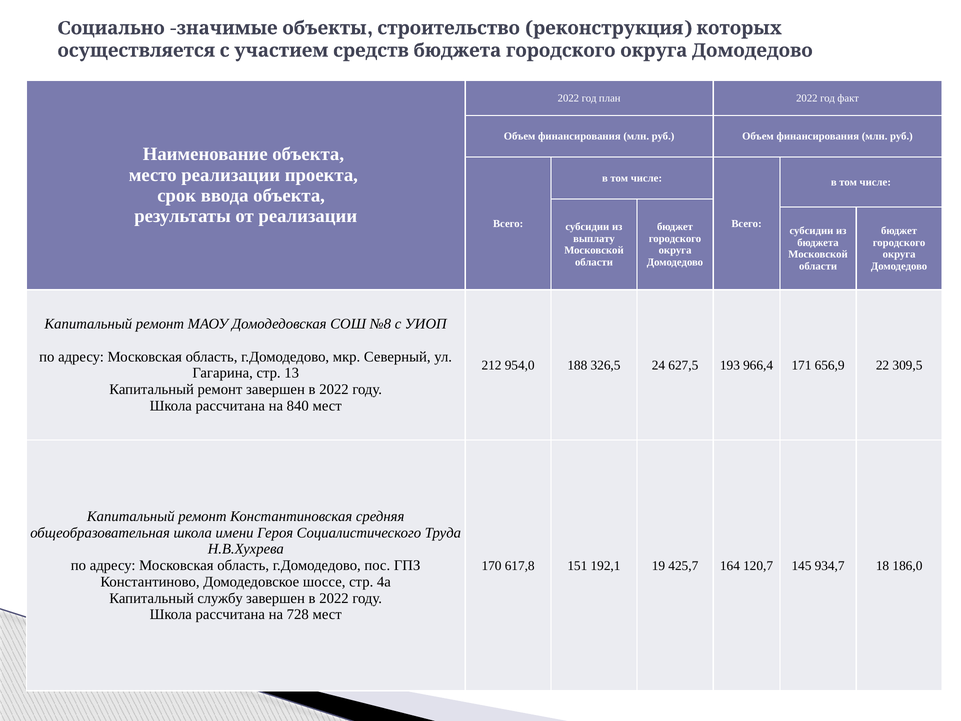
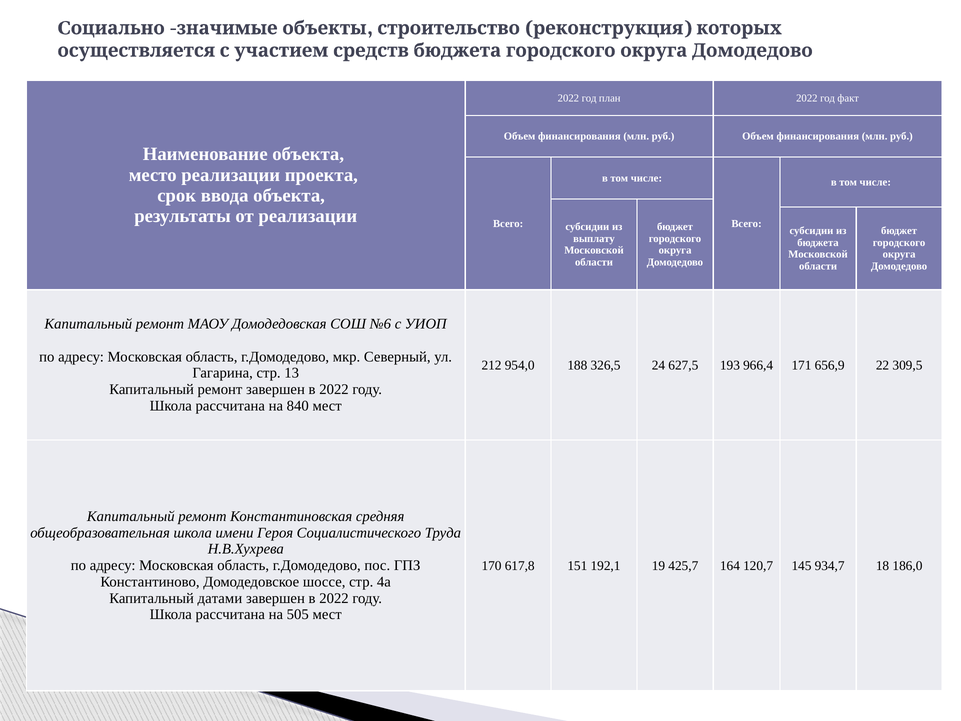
№8: №8 -> №6 (380, 324)
службу: службу -> датами (220, 598)
728: 728 -> 505 (298, 614)
